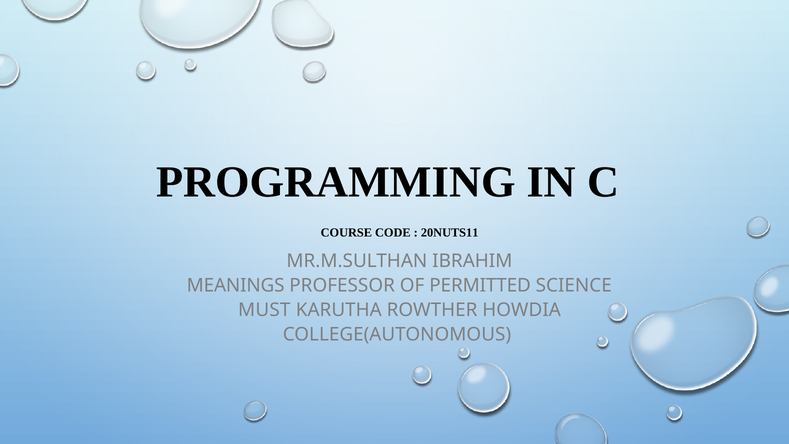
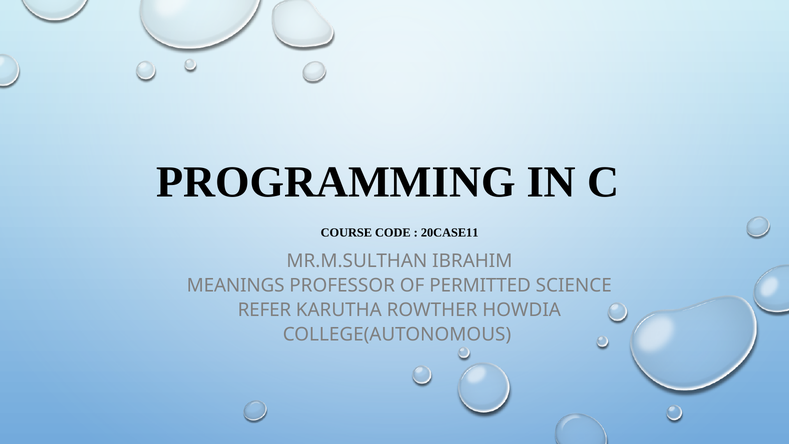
20NUTS11: 20NUTS11 -> 20CASE11 (450, 233)
MUST: MUST -> REFER (264, 310)
